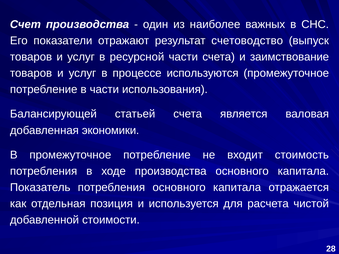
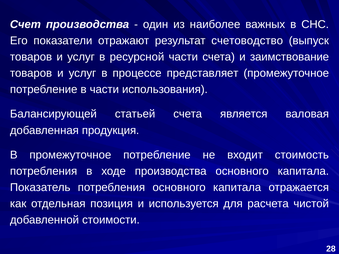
используются: используются -> представляет (203, 73)
экономики: экономики -> продукция (111, 130)
